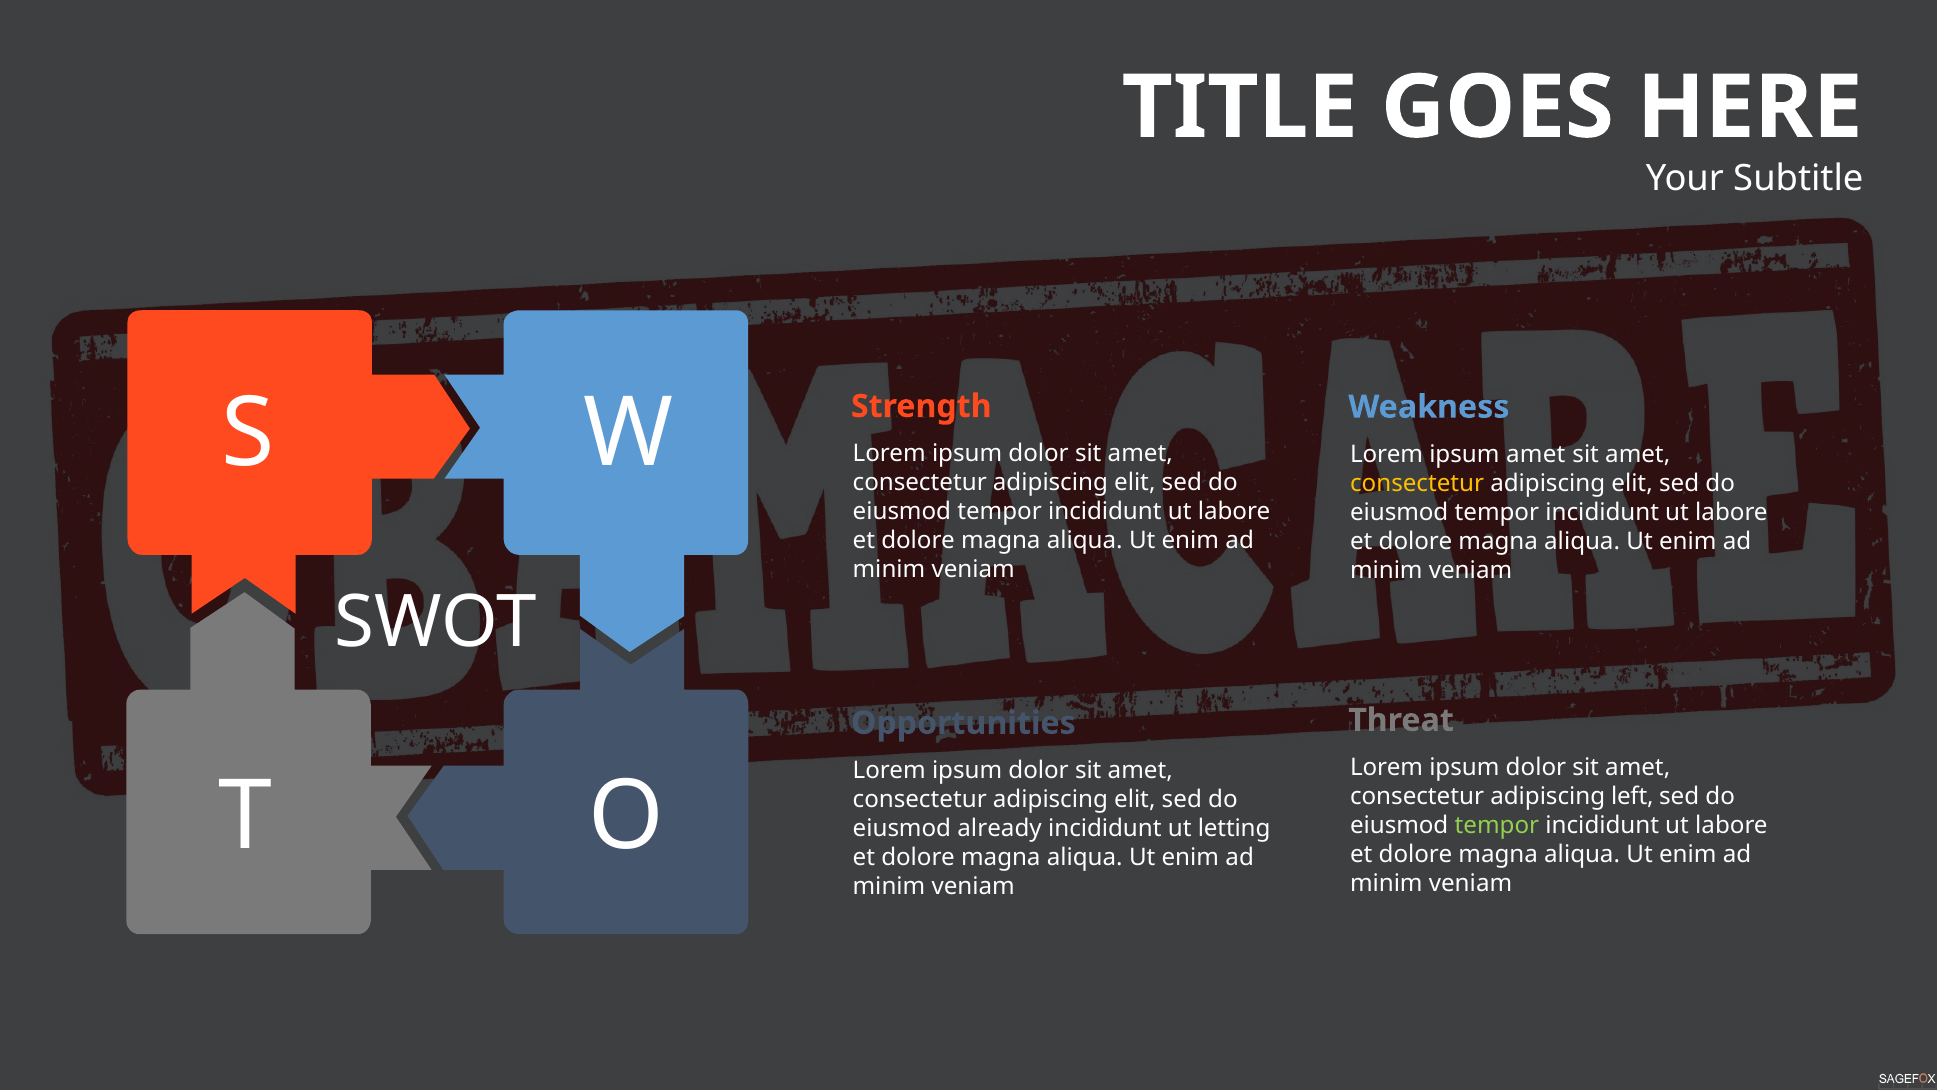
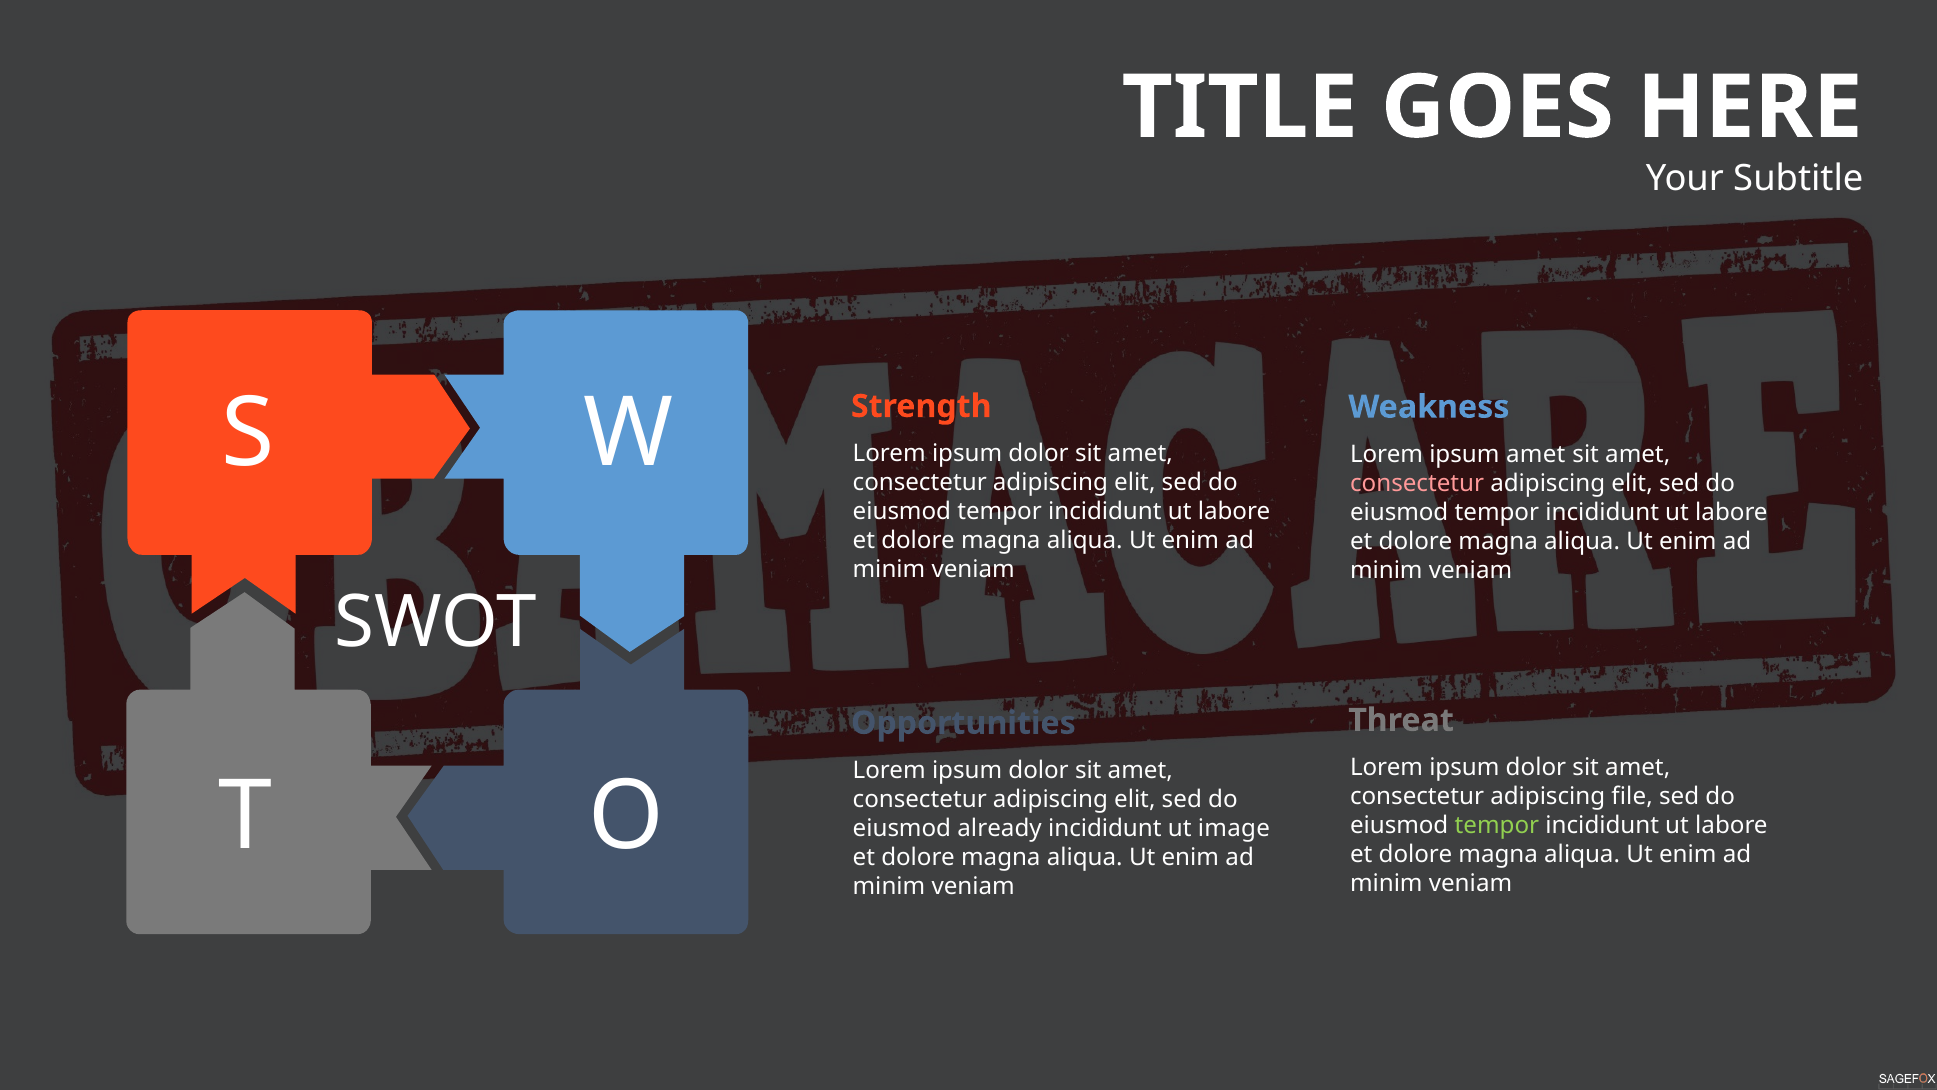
consectetur colour: yellow -> pink (1417, 483)
left: left -> file (1632, 796)
letting: letting -> image (1234, 828)
